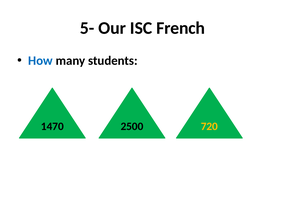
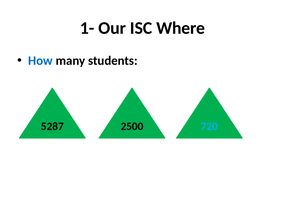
5-: 5- -> 1- (87, 28)
French: French -> Where (181, 28)
1470: 1470 -> 5287 (52, 126)
720 colour: yellow -> light blue (209, 126)
